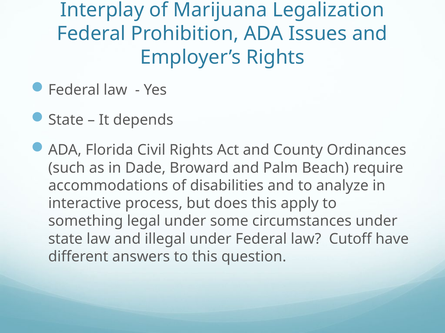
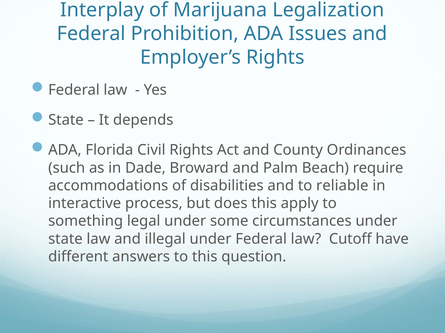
analyze: analyze -> reliable (342, 186)
